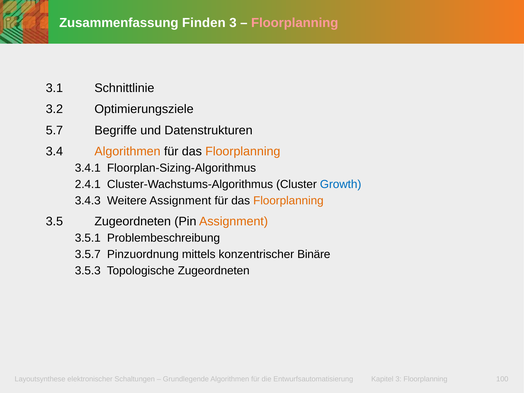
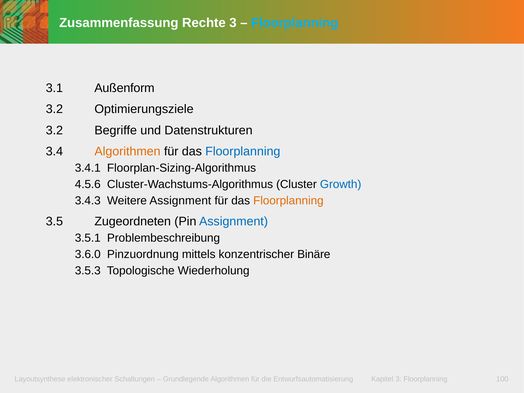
Finden: Finden -> Rechte (204, 23)
Floorplanning colour: pink -> light blue (295, 23)
Schnittlinie: Schnittlinie -> Außenform (124, 88)
5.7: 5.7 -> 3.2 (54, 130)
Floorplanning colour: orange -> blue (243, 151)
2.4.1: 2.4.1 -> 4.5.6 (88, 184)
Assignment colour: orange -> blue (234, 221)
3.5.7: 3.5.7 -> 3.6.0 (88, 254)
Topologische Zugeordneten: Zugeordneten -> Wiederholung (214, 271)
